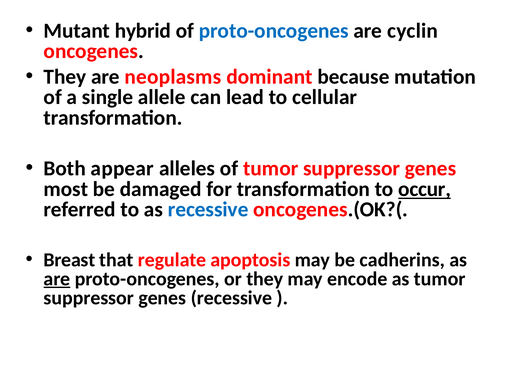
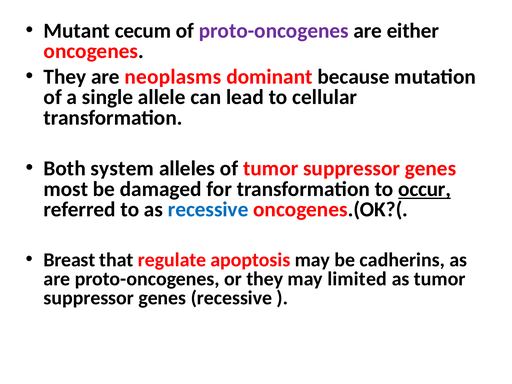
hybrid: hybrid -> cecum (143, 31)
proto-oncogenes colour: blue -> purple (274, 31)
cyclin: cyclin -> either (413, 31)
appear: appear -> system (122, 169)
are underline: present -> none (57, 279)
encode: encode -> limited (357, 279)
